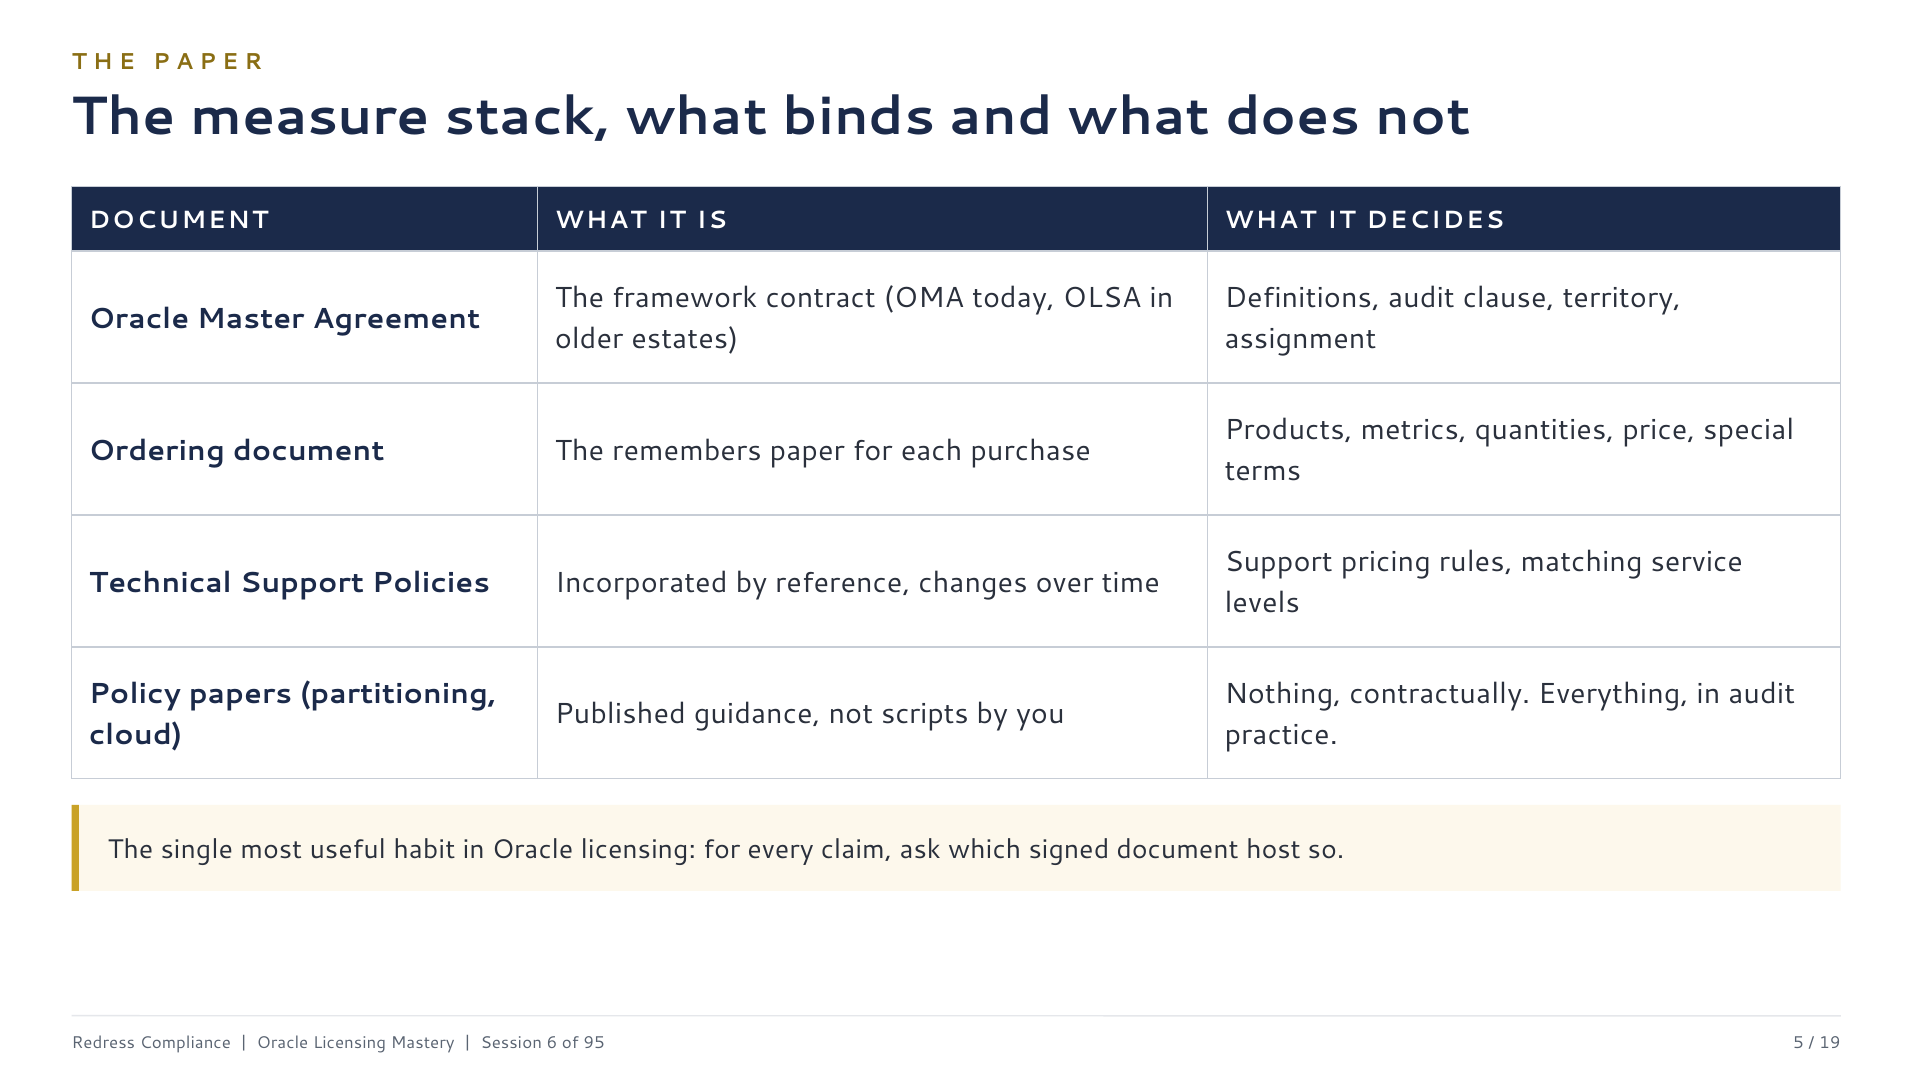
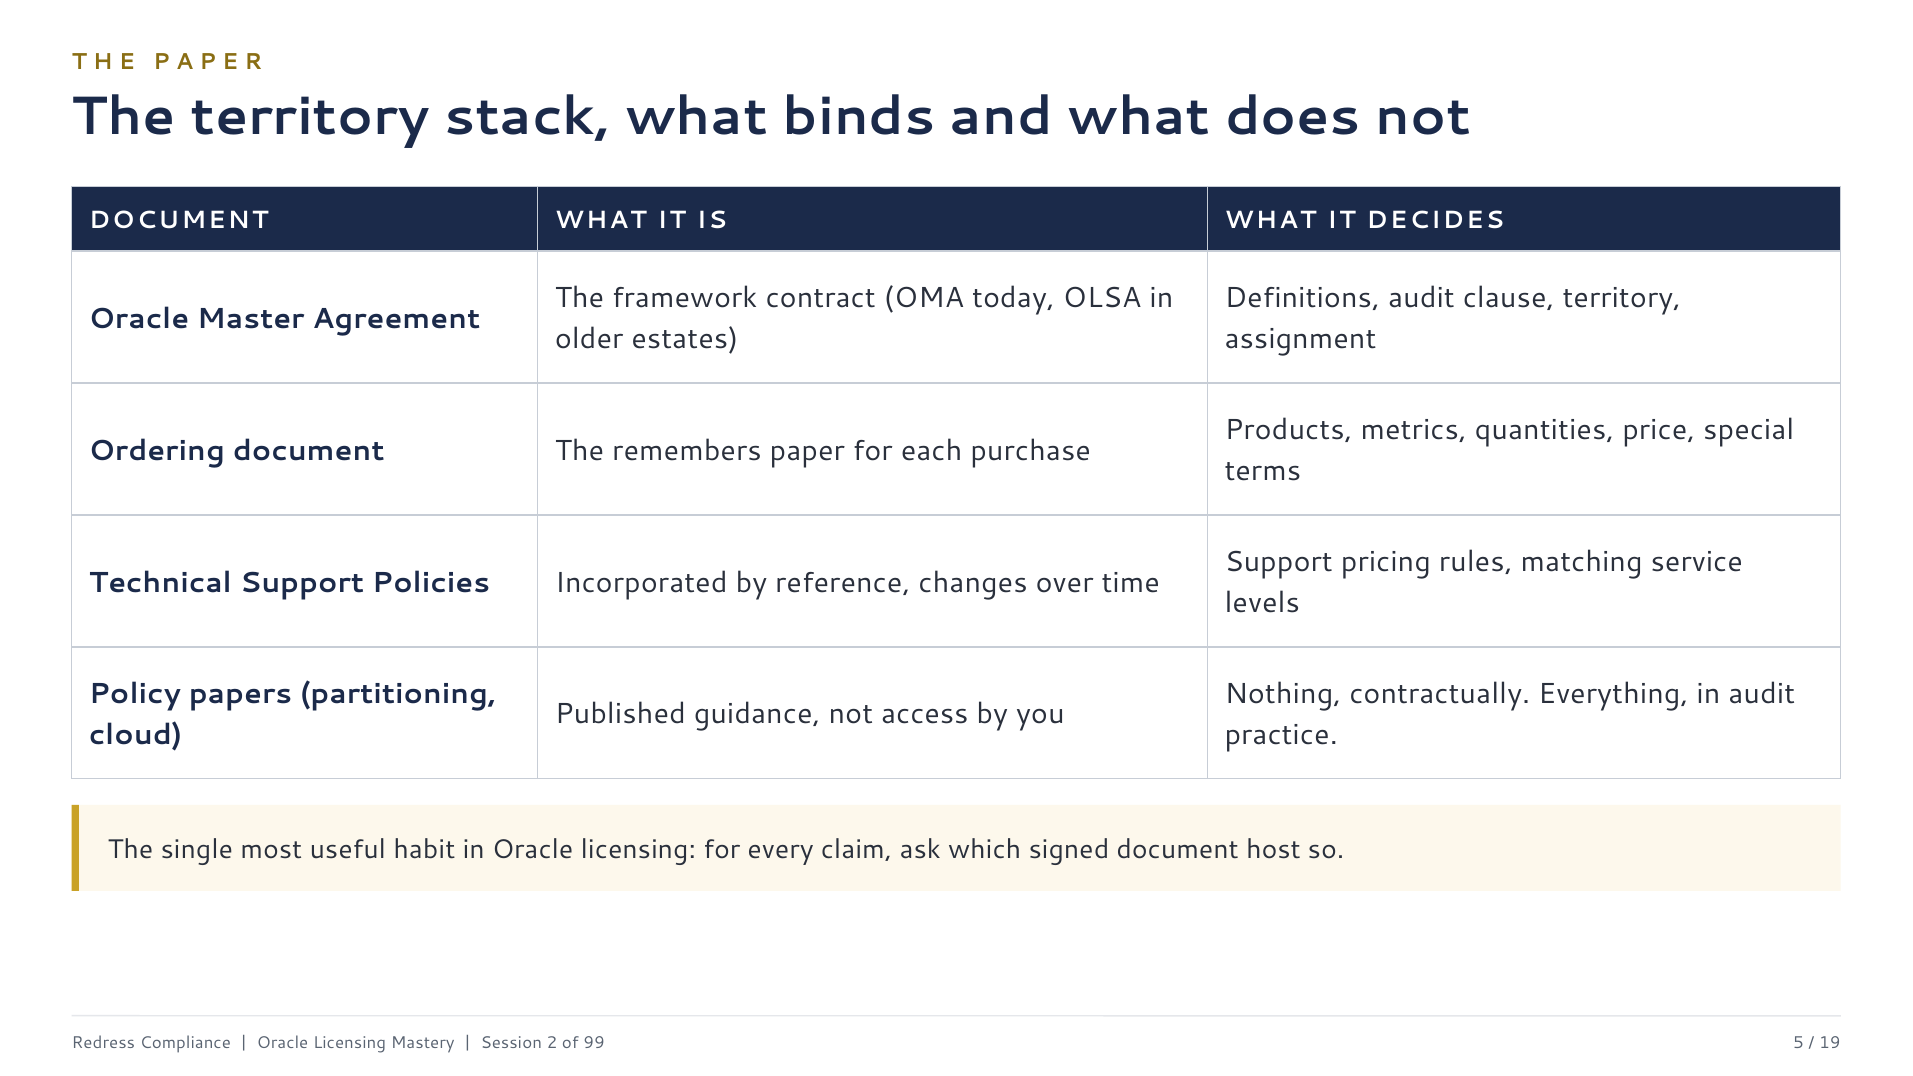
The measure: measure -> territory (310, 116)
scripts: scripts -> access (925, 714)
6: 6 -> 2 (552, 1043)
95: 95 -> 99 (594, 1043)
